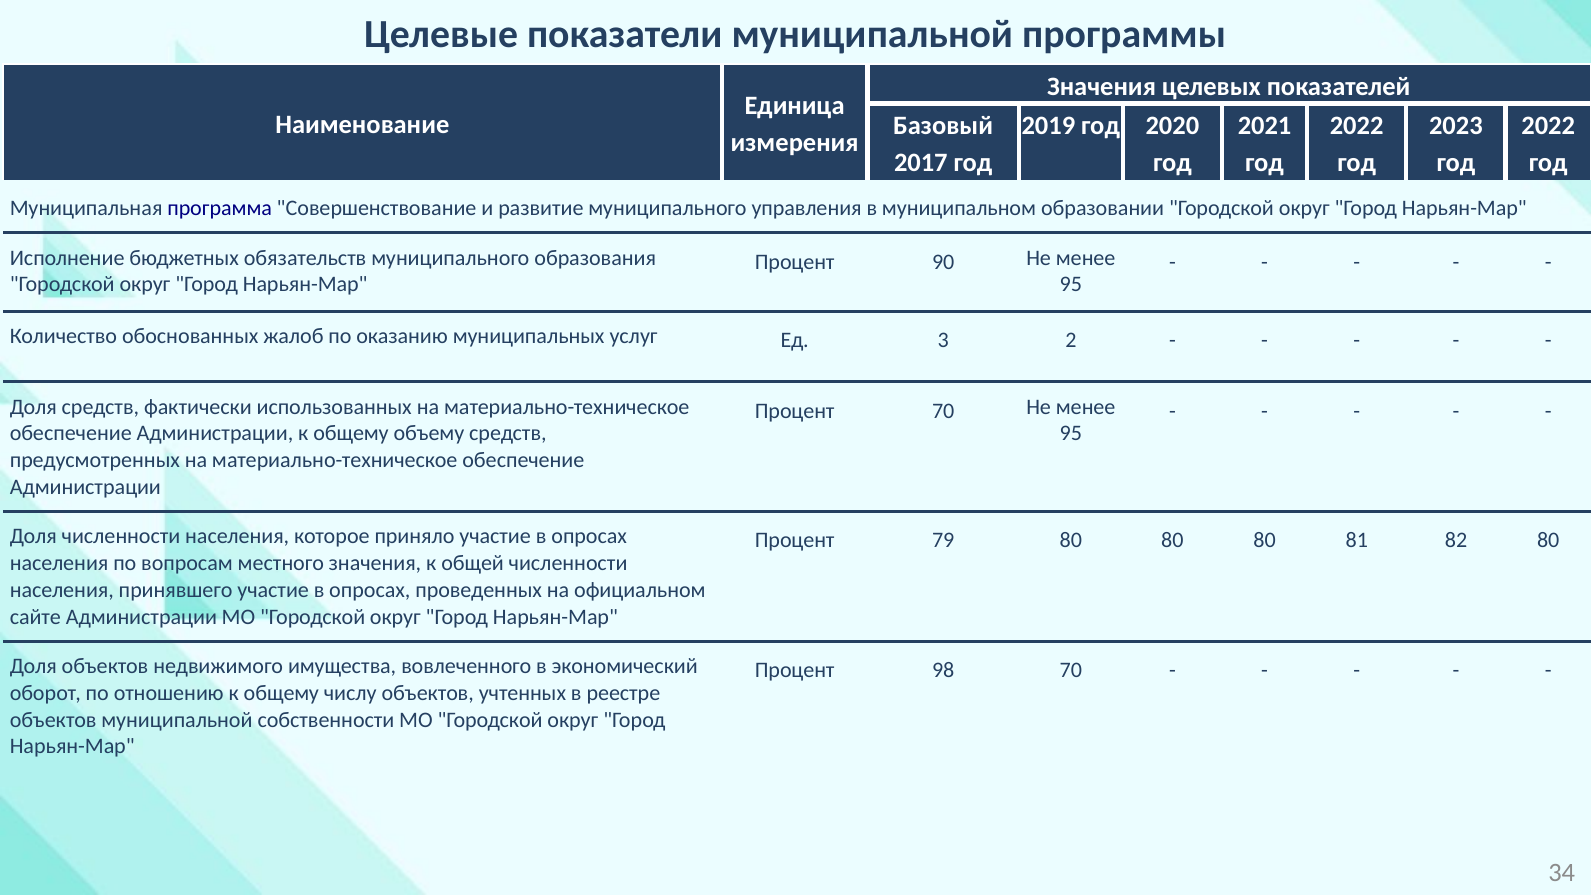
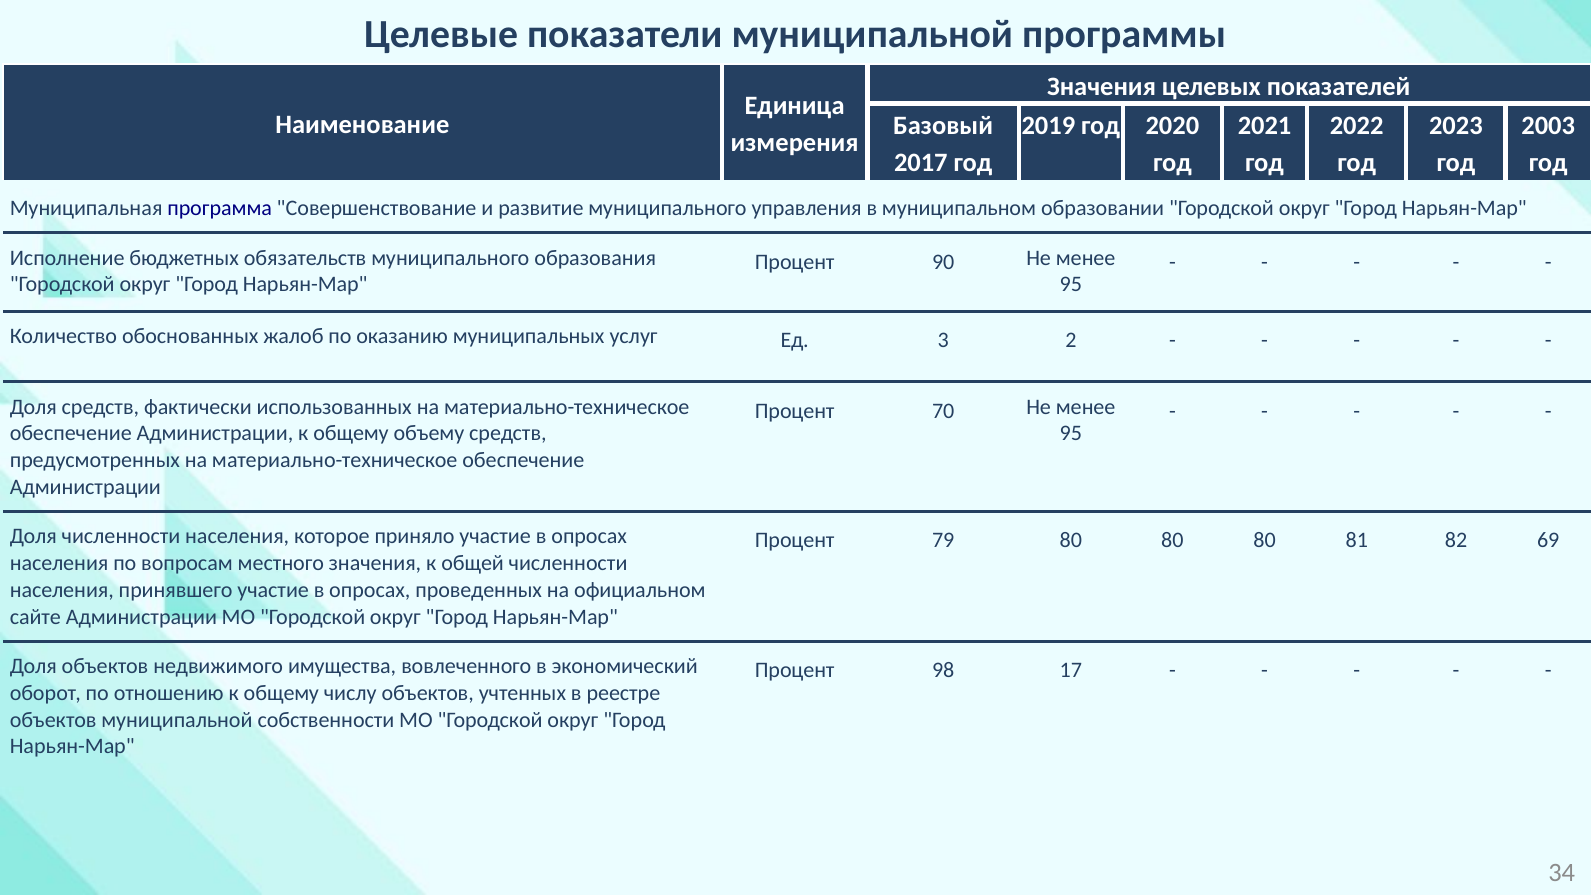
2022: 2022 -> 2003 (1548, 126)
82 80: 80 -> 69 (1548, 540)
98 70: 70 -> 17 (1071, 670)
